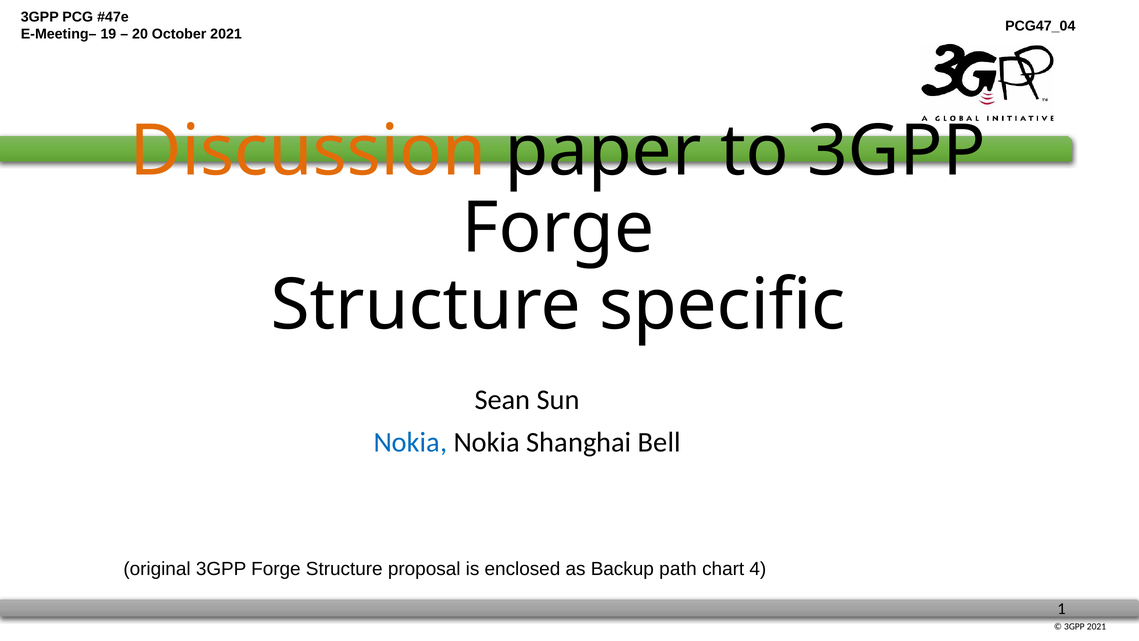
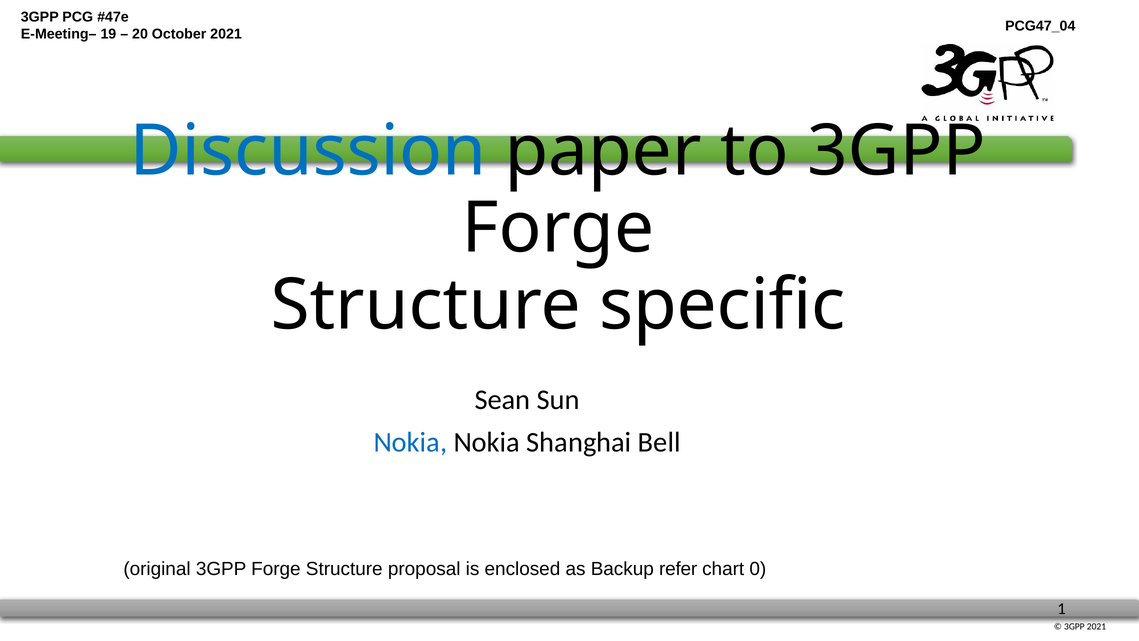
Discussion colour: orange -> blue (308, 151)
path: path -> refer (678, 569)
4: 4 -> 0 (758, 569)
